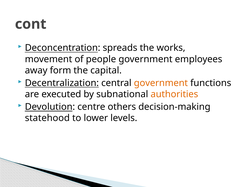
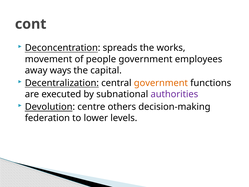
form: form -> ways (61, 70)
authorities colour: orange -> purple (174, 94)
statehood: statehood -> federation (47, 118)
